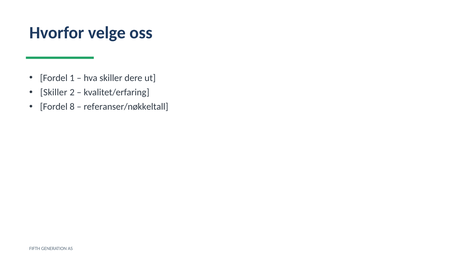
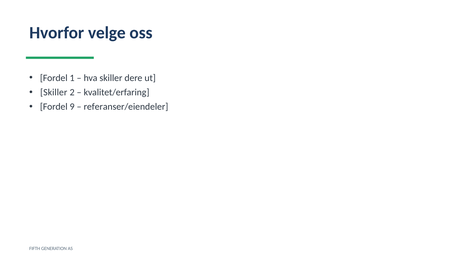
8: 8 -> 9 (72, 107)
referanser/nøkkeltall: referanser/nøkkeltall -> referanser/eiendeler (126, 107)
